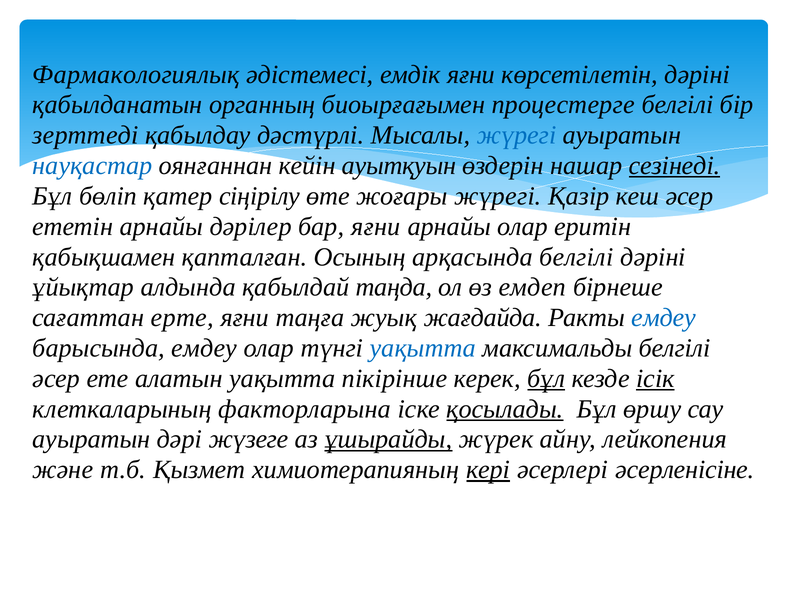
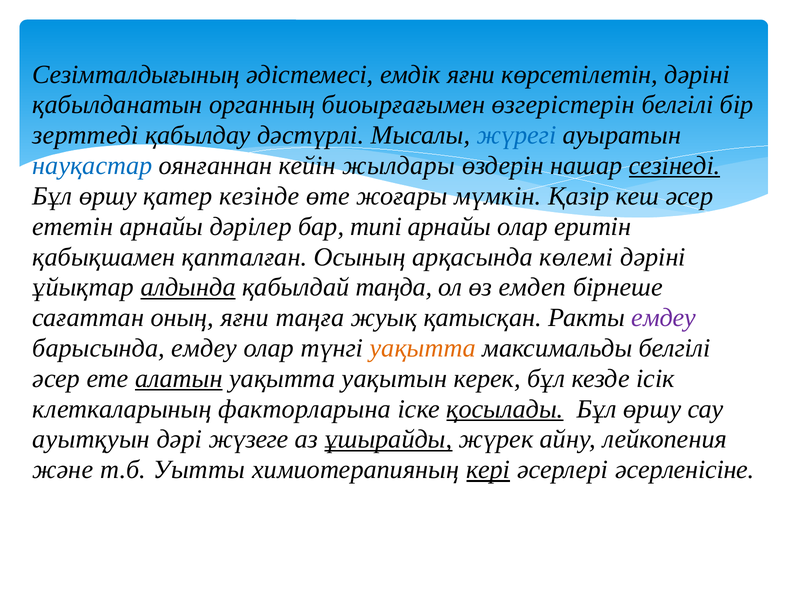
Фармакологиялық: Фармакологиялық -> Сезімталдығының (136, 74)
процестерге: процестерге -> өзгерістерін (563, 105)
ауытқуын: ауытқуын -> жылдары (399, 166)
бөліп: бөліп -> өршу (108, 196)
сіңірілу: сіңірілу -> кезінде (259, 196)
жоғары жүрегі: жүрегі -> мүмкін (498, 196)
бар яғни: яғни -> типі (376, 227)
арқасында белгілі: белгілі -> көлемі (576, 257)
алдында underline: none -> present (188, 287)
ерте: ерте -> оның (182, 318)
жағдайда: жағдайда -> қатысқан (483, 318)
емдеу colour: blue -> purple (664, 318)
уақытта colour: blue -> orange (423, 348)
алатын underline: none -> present (179, 379)
пікірінше: пікірінше -> уақытын (395, 379)
бұл underline: present -> none (546, 379)
ісік underline: present -> none (655, 379)
ауыратын: ауыратын -> ауытқуын (91, 440)
Қызмет: Қызмет -> Уытты (199, 470)
